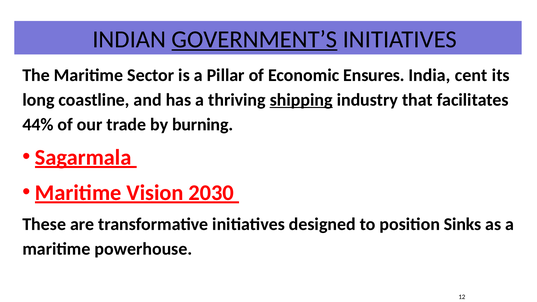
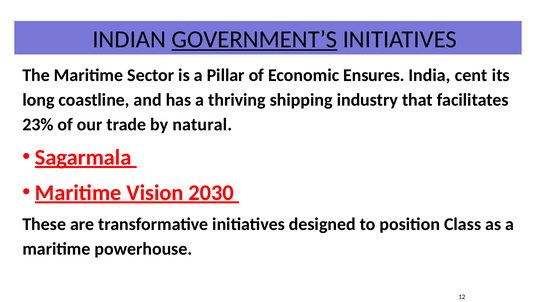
shipping underline: present -> none (301, 100)
44%: 44% -> 23% (38, 125)
burning: burning -> natural (202, 125)
Sinks: Sinks -> Class (463, 224)
